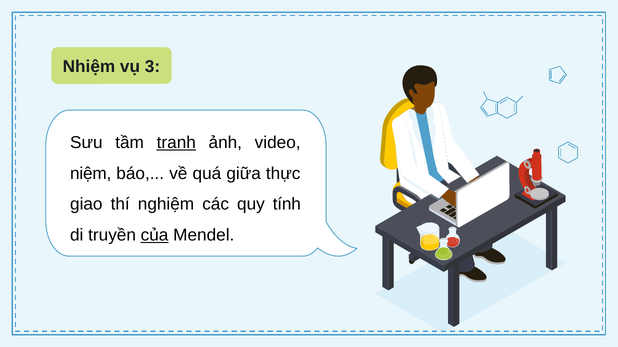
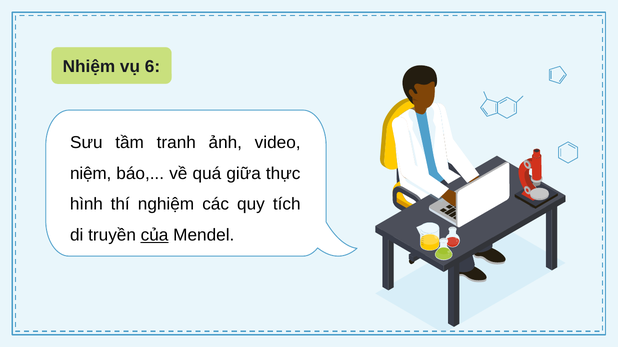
3: 3 -> 6 (152, 67)
tranh underline: present -> none (176, 143)
giao: giao -> hình (86, 205)
tính: tính -> tích (287, 205)
